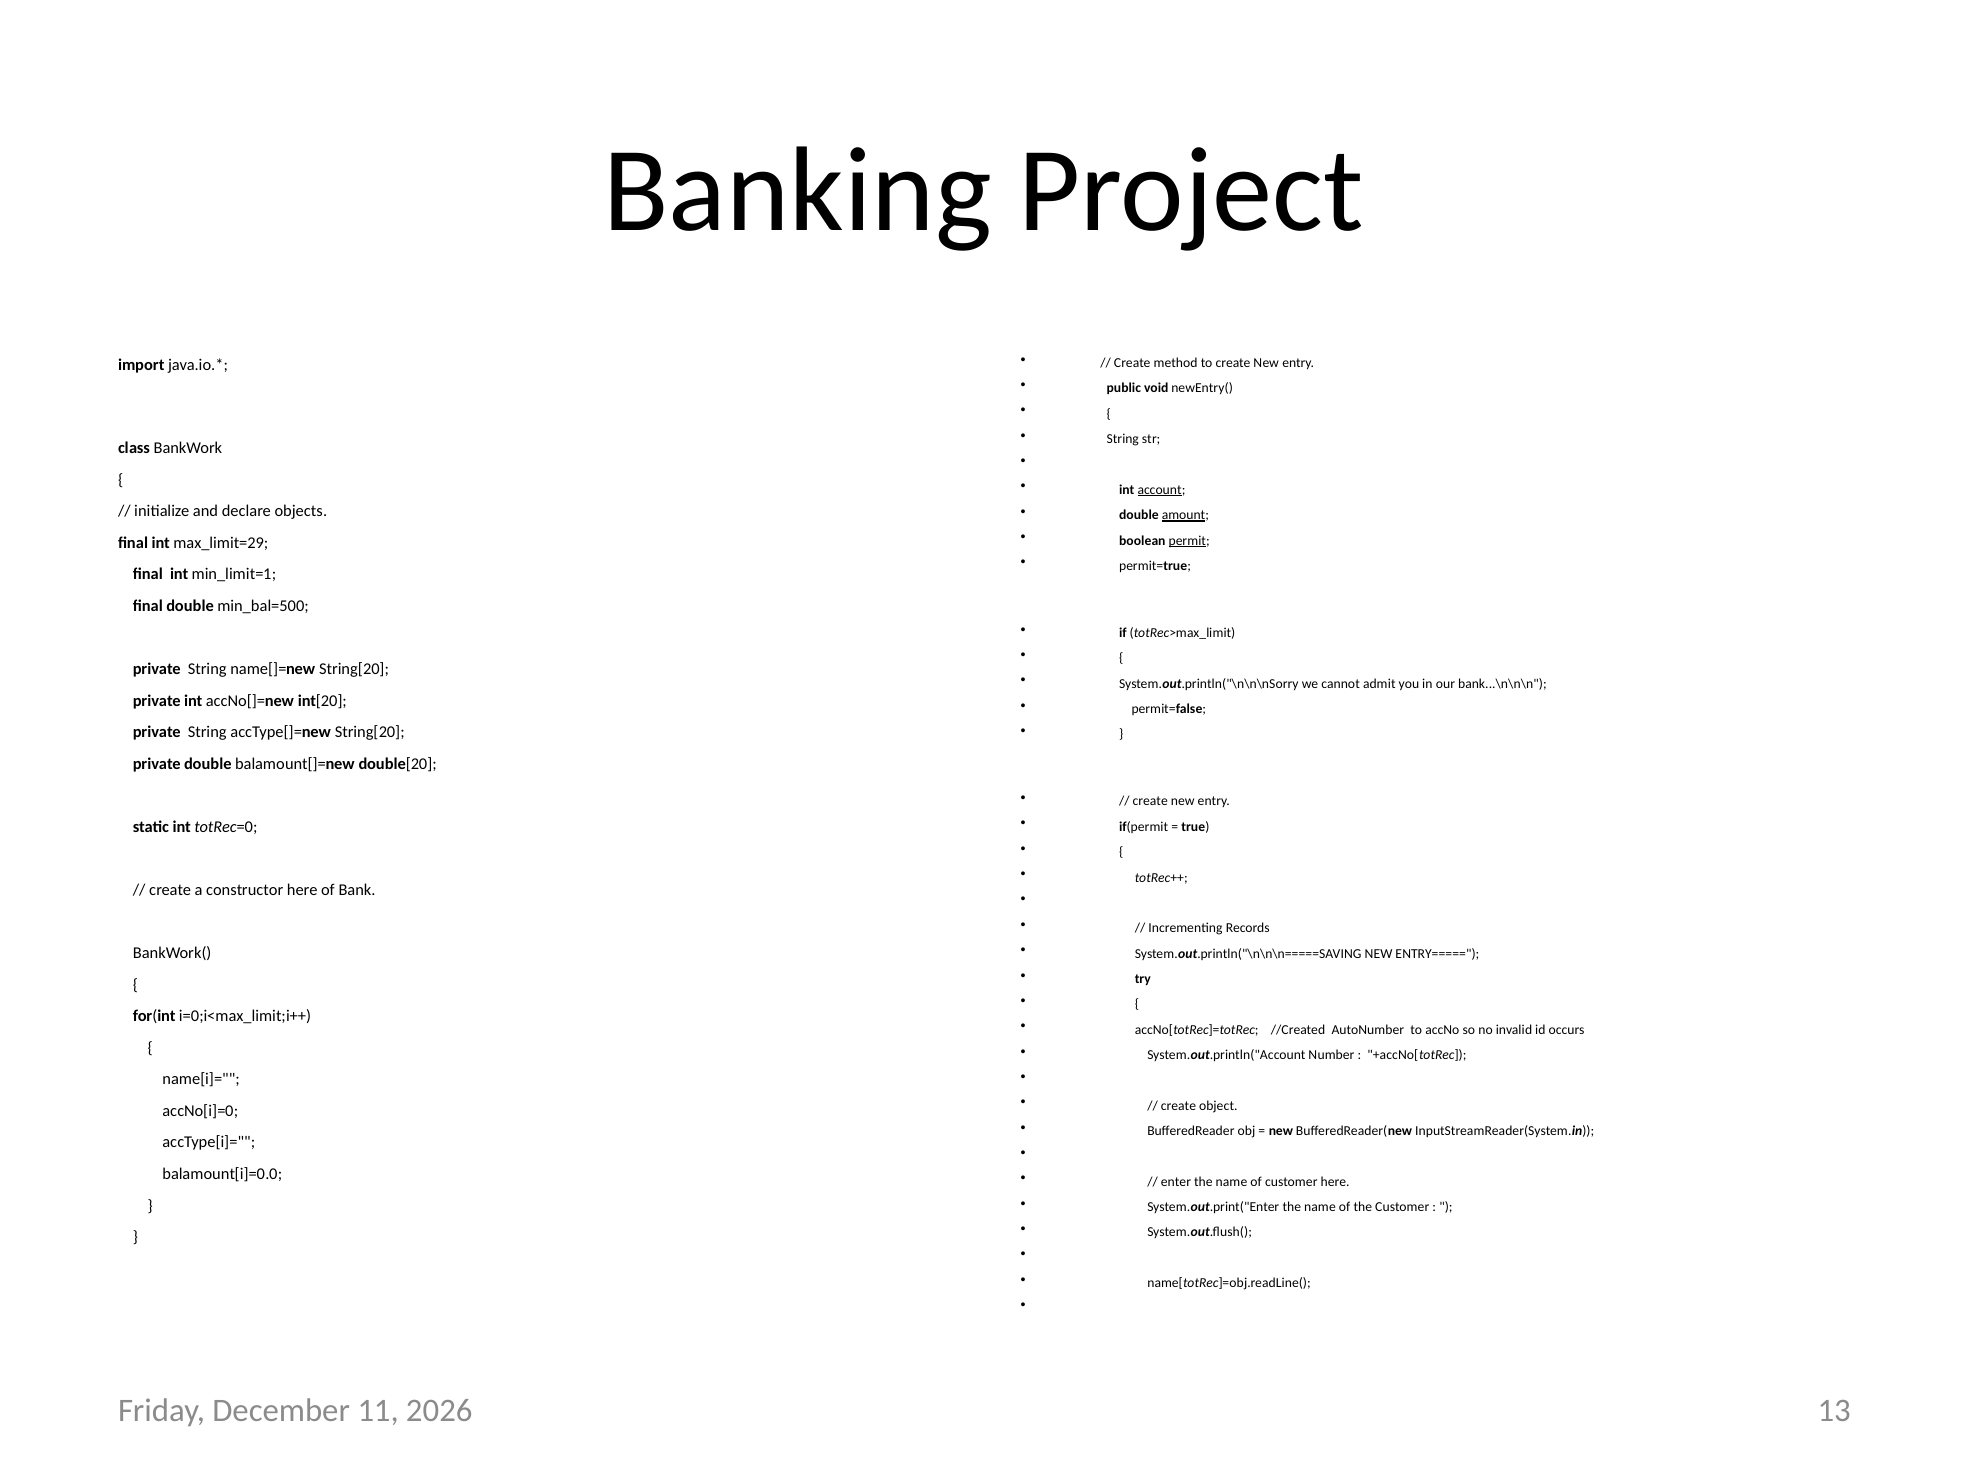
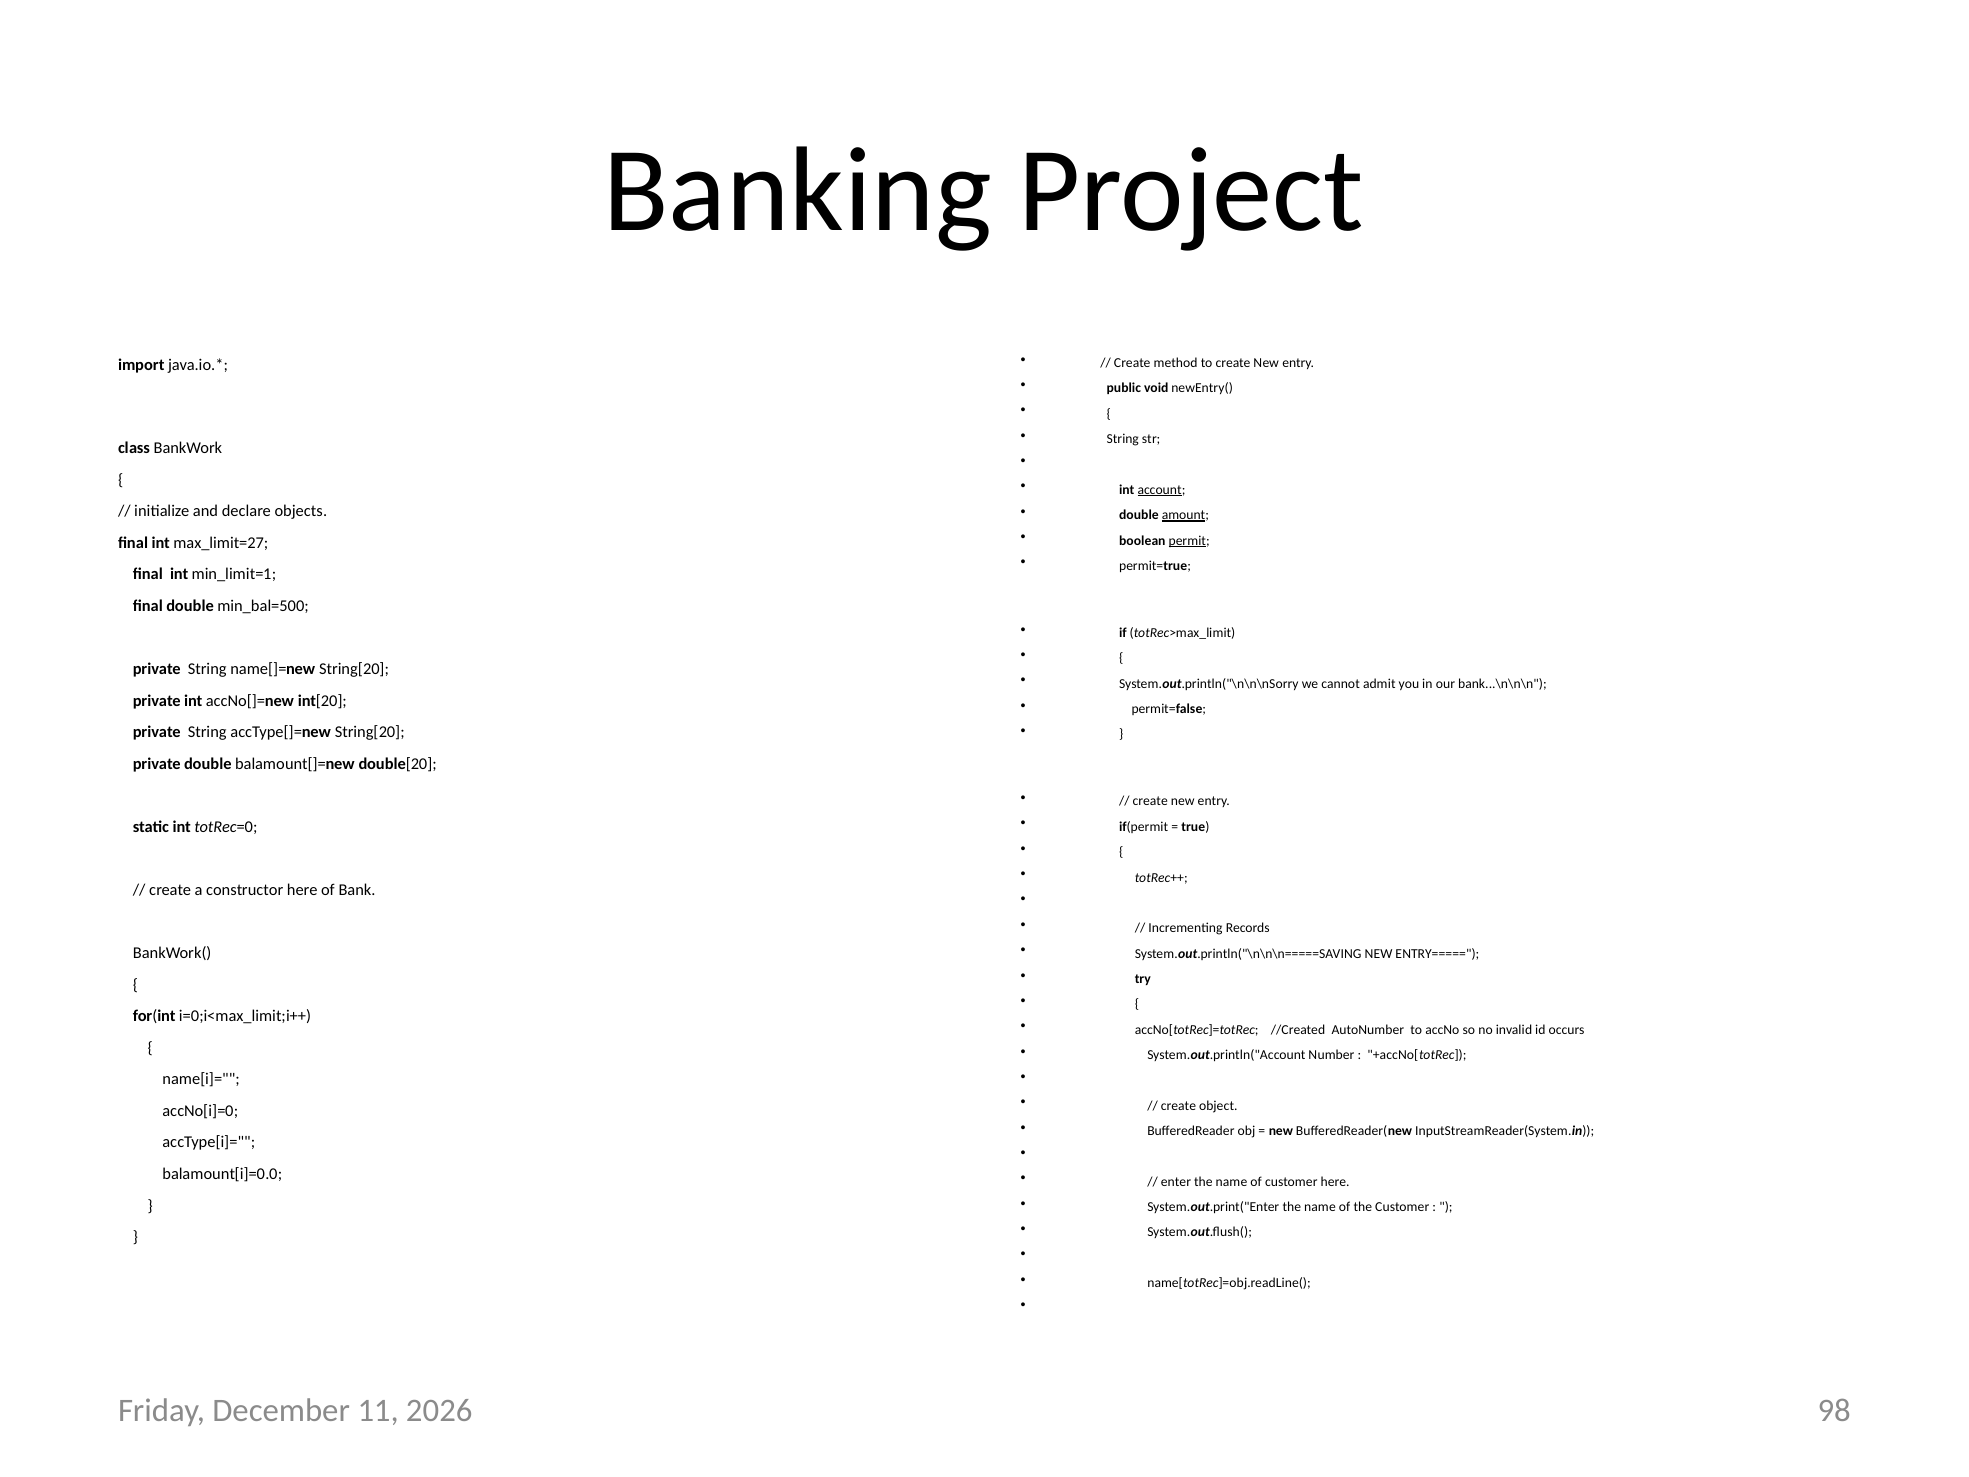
max_limit=29: max_limit=29 -> max_limit=27 (221, 543)
13: 13 -> 98 (1834, 1410)
